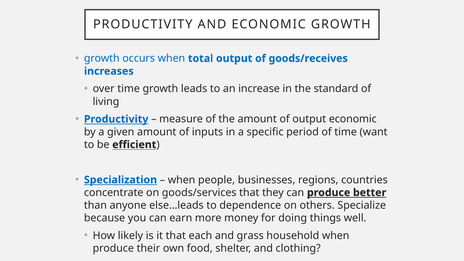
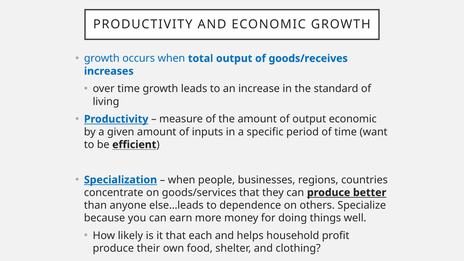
grass: grass -> helps (250, 236)
household when: when -> profit (336, 236)
